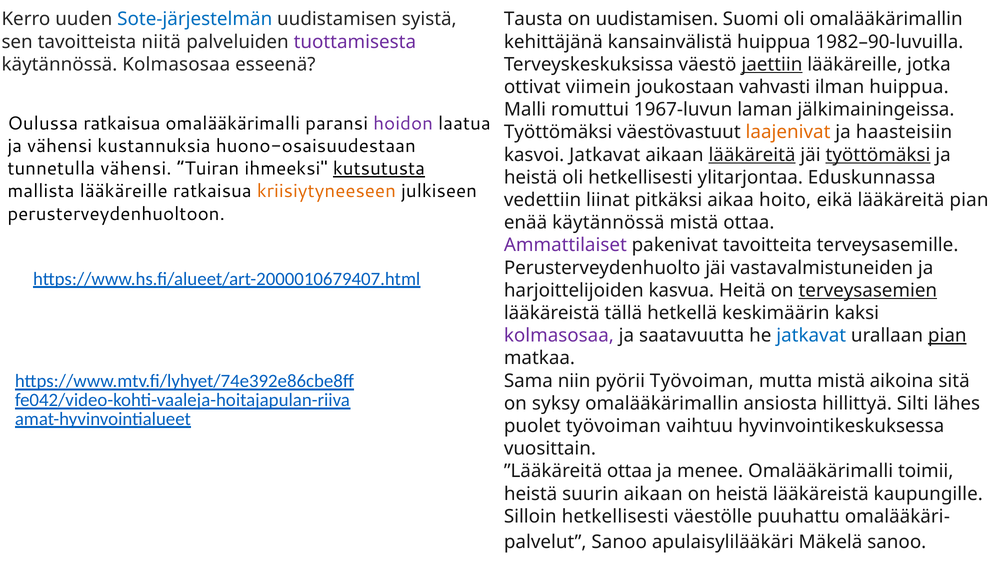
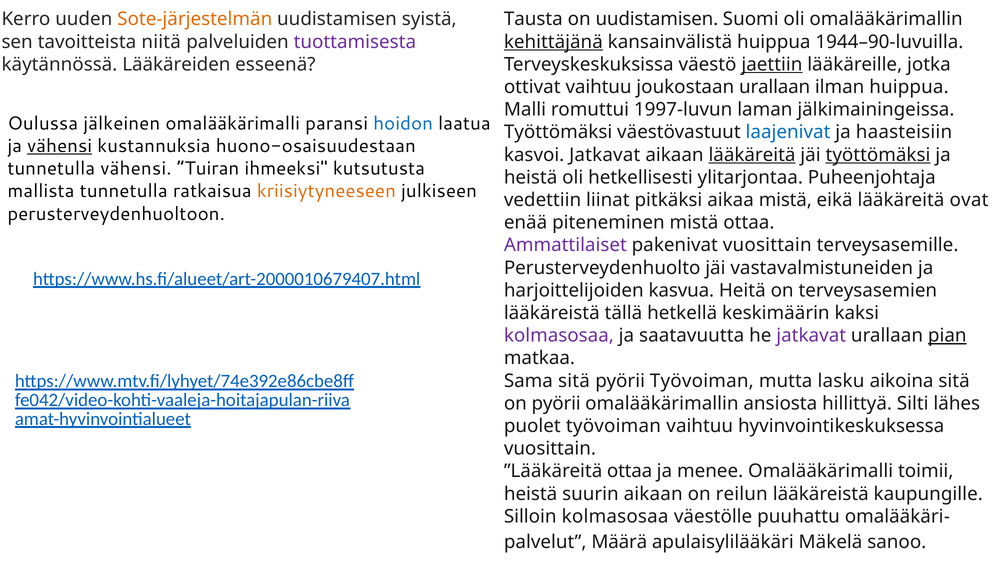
Sote-järjestelmän colour: blue -> orange (195, 19)
kehittäjänä underline: none -> present (553, 42)
1982–90-luvuilla: 1982–90-luvuilla -> 1944–90-luvuilla (889, 42)
käytännössä Kolmasosaa: Kolmasosaa -> Lääkäreiden (176, 64)
ottivat viimein: viimein -> vaihtuu (599, 87)
joukostaan vahvasti: vahvasti -> urallaan (775, 87)
1967-luvun: 1967-luvun -> 1997-luvun (683, 110)
Oulussa ratkaisua: ratkaisua -> jälkeinen (122, 123)
hoidon colour: purple -> blue (403, 123)
laajenivat colour: orange -> blue (788, 132)
vähensi underline: none -> present (60, 146)
kutsutusta underline: present -> none (379, 169)
Eduskunnassa: Eduskunnassa -> Puheenjohtaja (872, 177)
mallista lääkäreille: lääkäreille -> tunnetulla (124, 191)
aikaa hoito: hoito -> mistä (785, 200)
lääkäreitä pian: pian -> ovat (969, 200)
enää käytännössä: käytännössä -> piteneminen (608, 223)
pakenivat tavoitteita: tavoitteita -> vuosittain (767, 245)
terveysasemien underline: present -> none (868, 291)
jatkavat colour: blue -> purple (811, 336)
Sama niin: niin -> sitä (574, 381)
mutta mistä: mistä -> lasku (841, 381)
on syksy: syksy -> pyörii (556, 404)
on heistä: heistä -> reilun (742, 494)
Silloin hetkellisesti: hetkellisesti -> kolmasosaa (615, 517)
Sanoo: Sanoo -> Määrä (619, 542)
